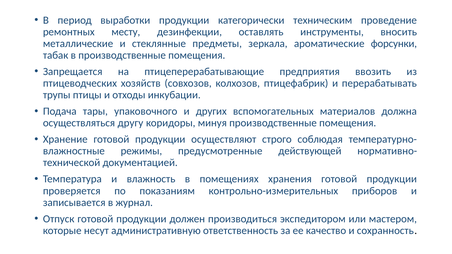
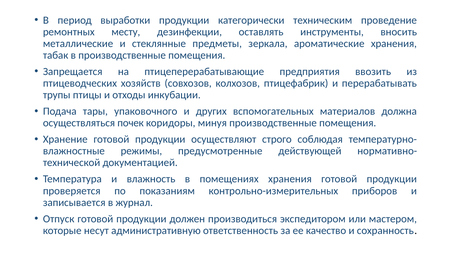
ароматические форсунки: форсунки -> хранения (394, 44)
другу: другу -> почек (131, 123)
